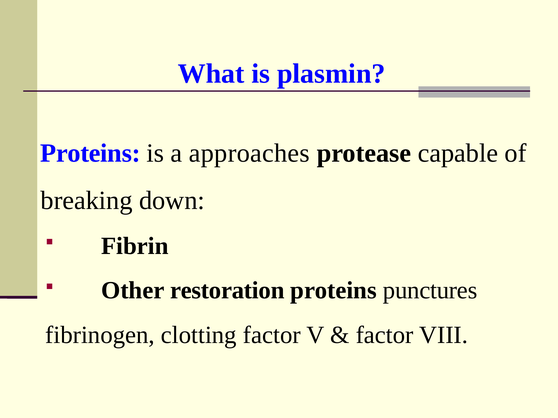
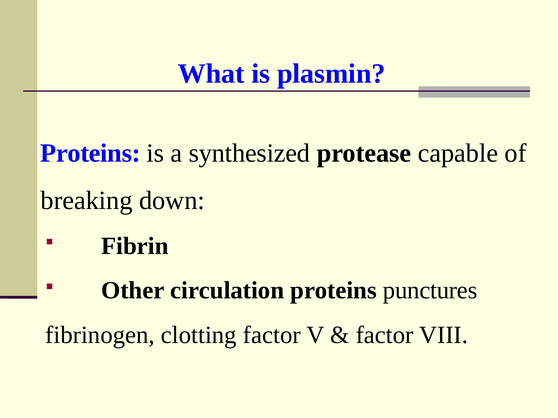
approaches: approaches -> synthesized (249, 153)
restoration: restoration -> circulation (227, 291)
